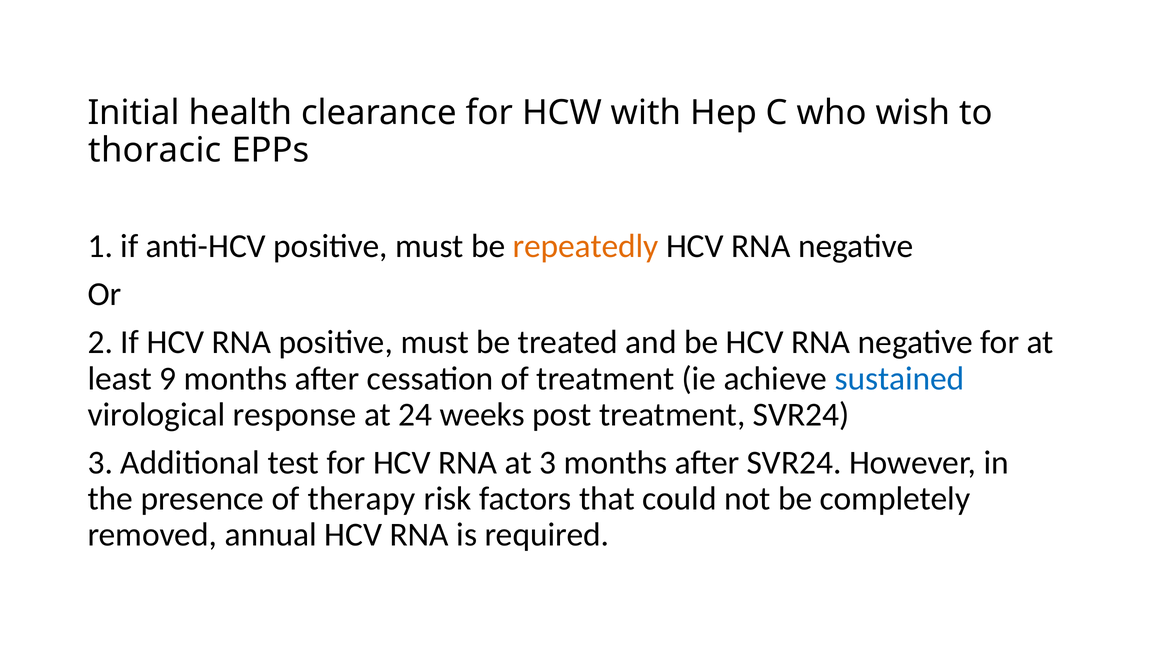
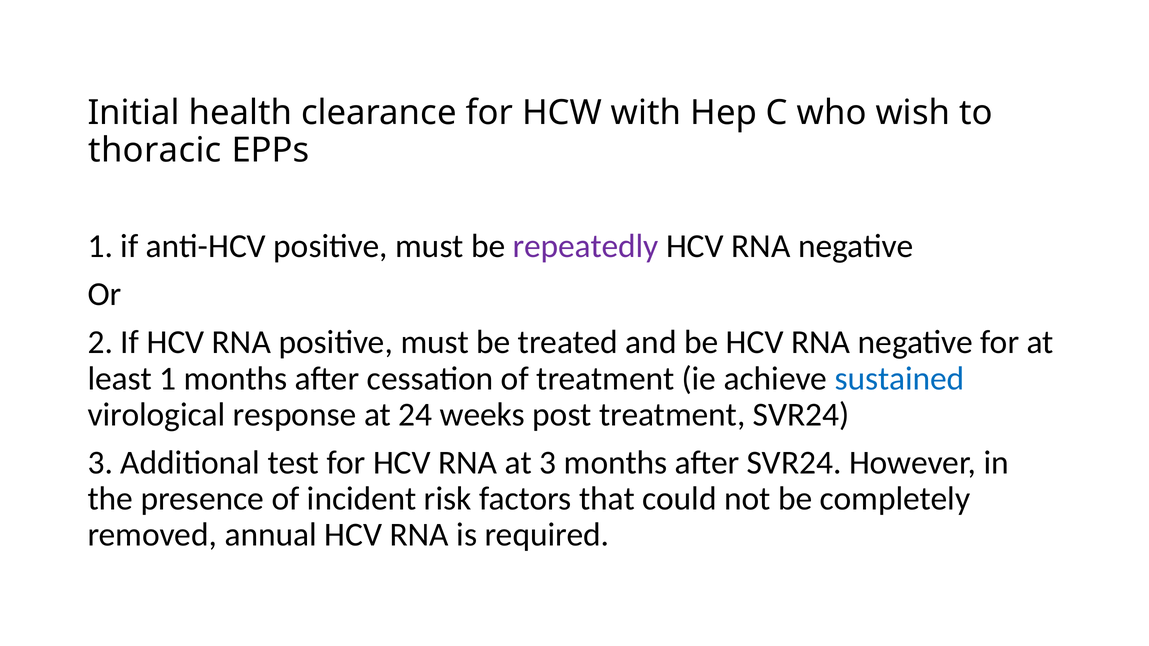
repeatedly colour: orange -> purple (586, 246)
least 9: 9 -> 1 (168, 379)
therapy: therapy -> incident (362, 499)
